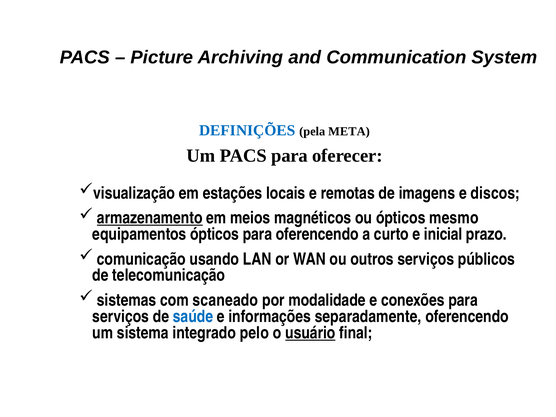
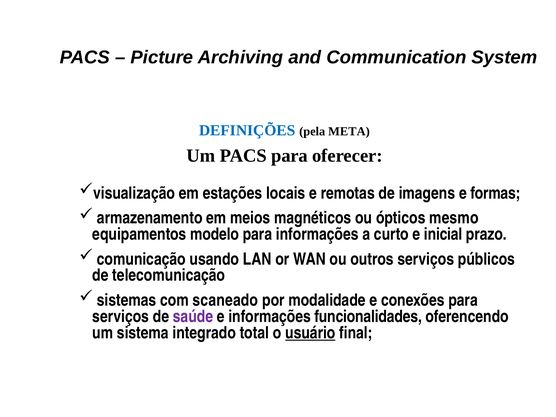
discos: discos -> formas (495, 193)
armazenamento underline: present -> none (150, 218)
equipamentos ópticos: ópticos -> modelo (215, 234)
para oferencendo: oferencendo -> informações (317, 234)
saúde colour: blue -> purple (193, 317)
separadamente: separadamente -> funcionalidades (368, 317)
pelo: pelo -> total (254, 333)
